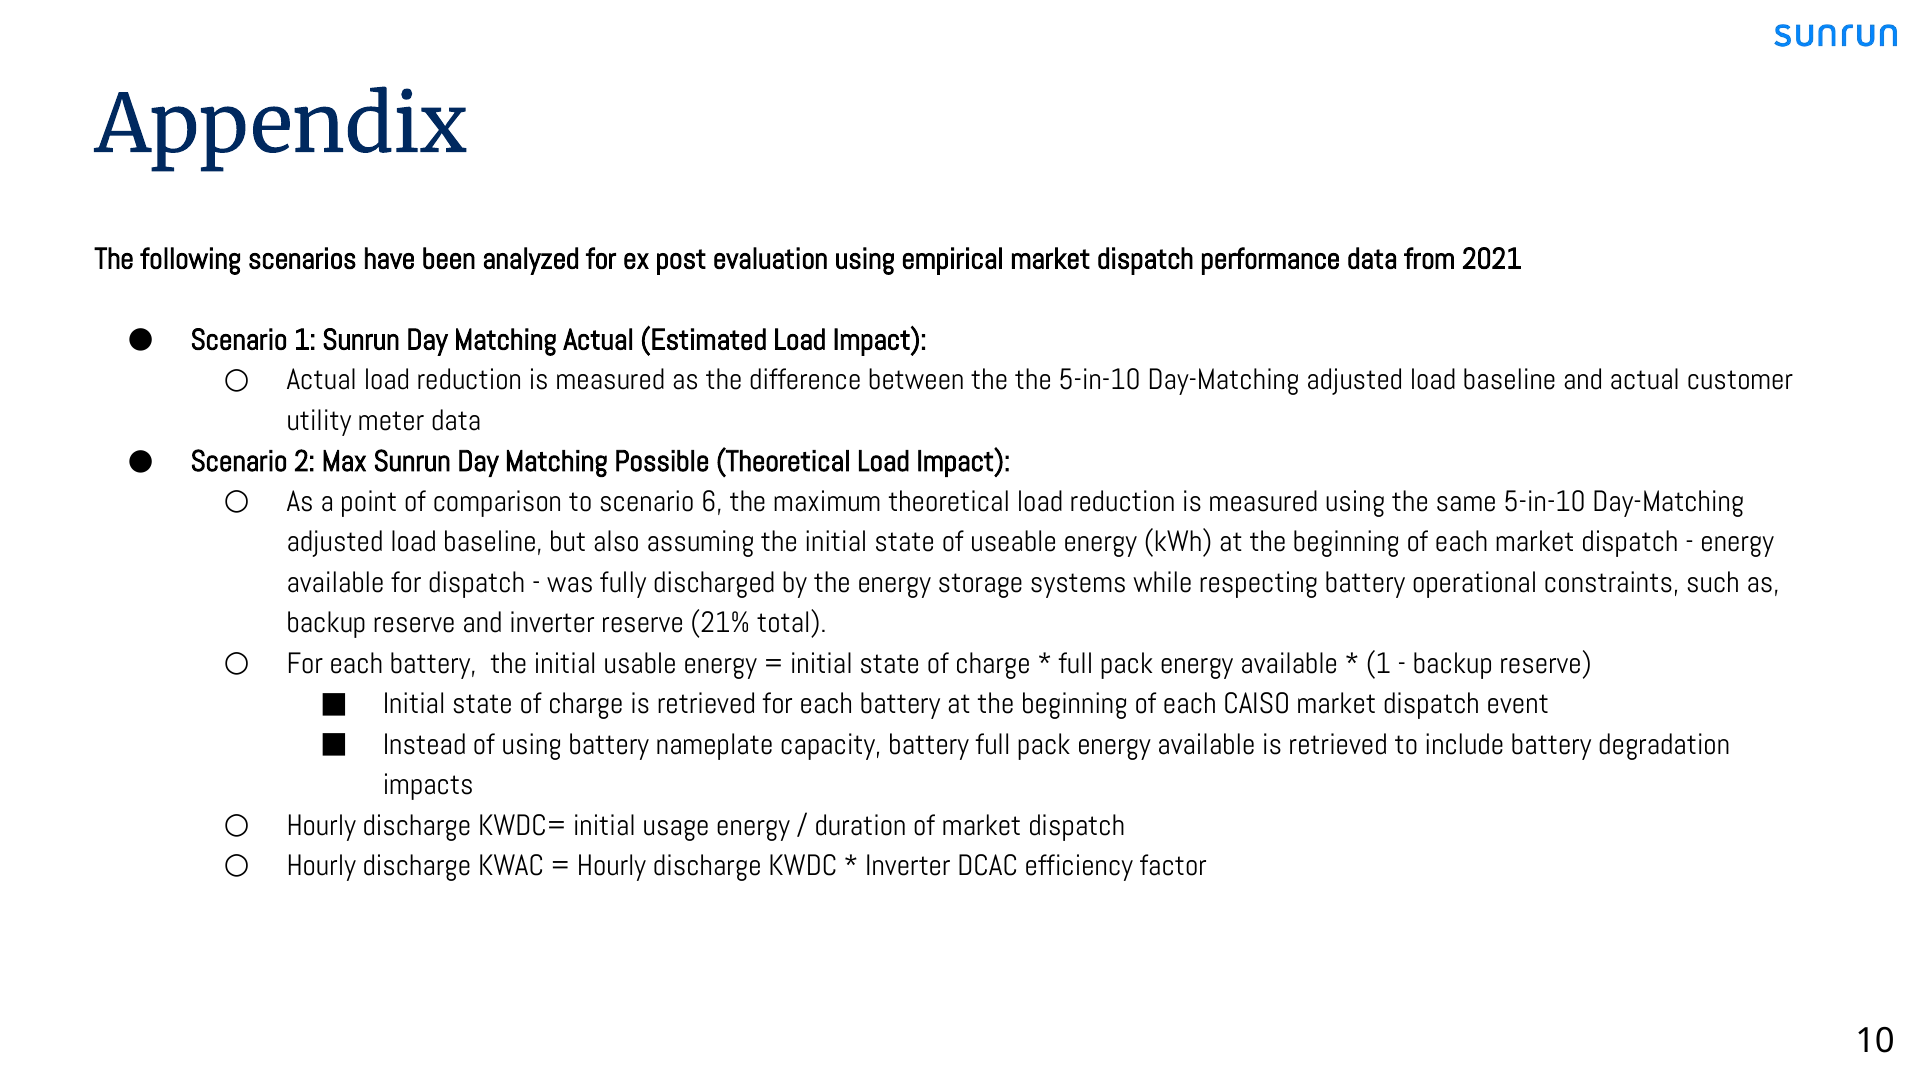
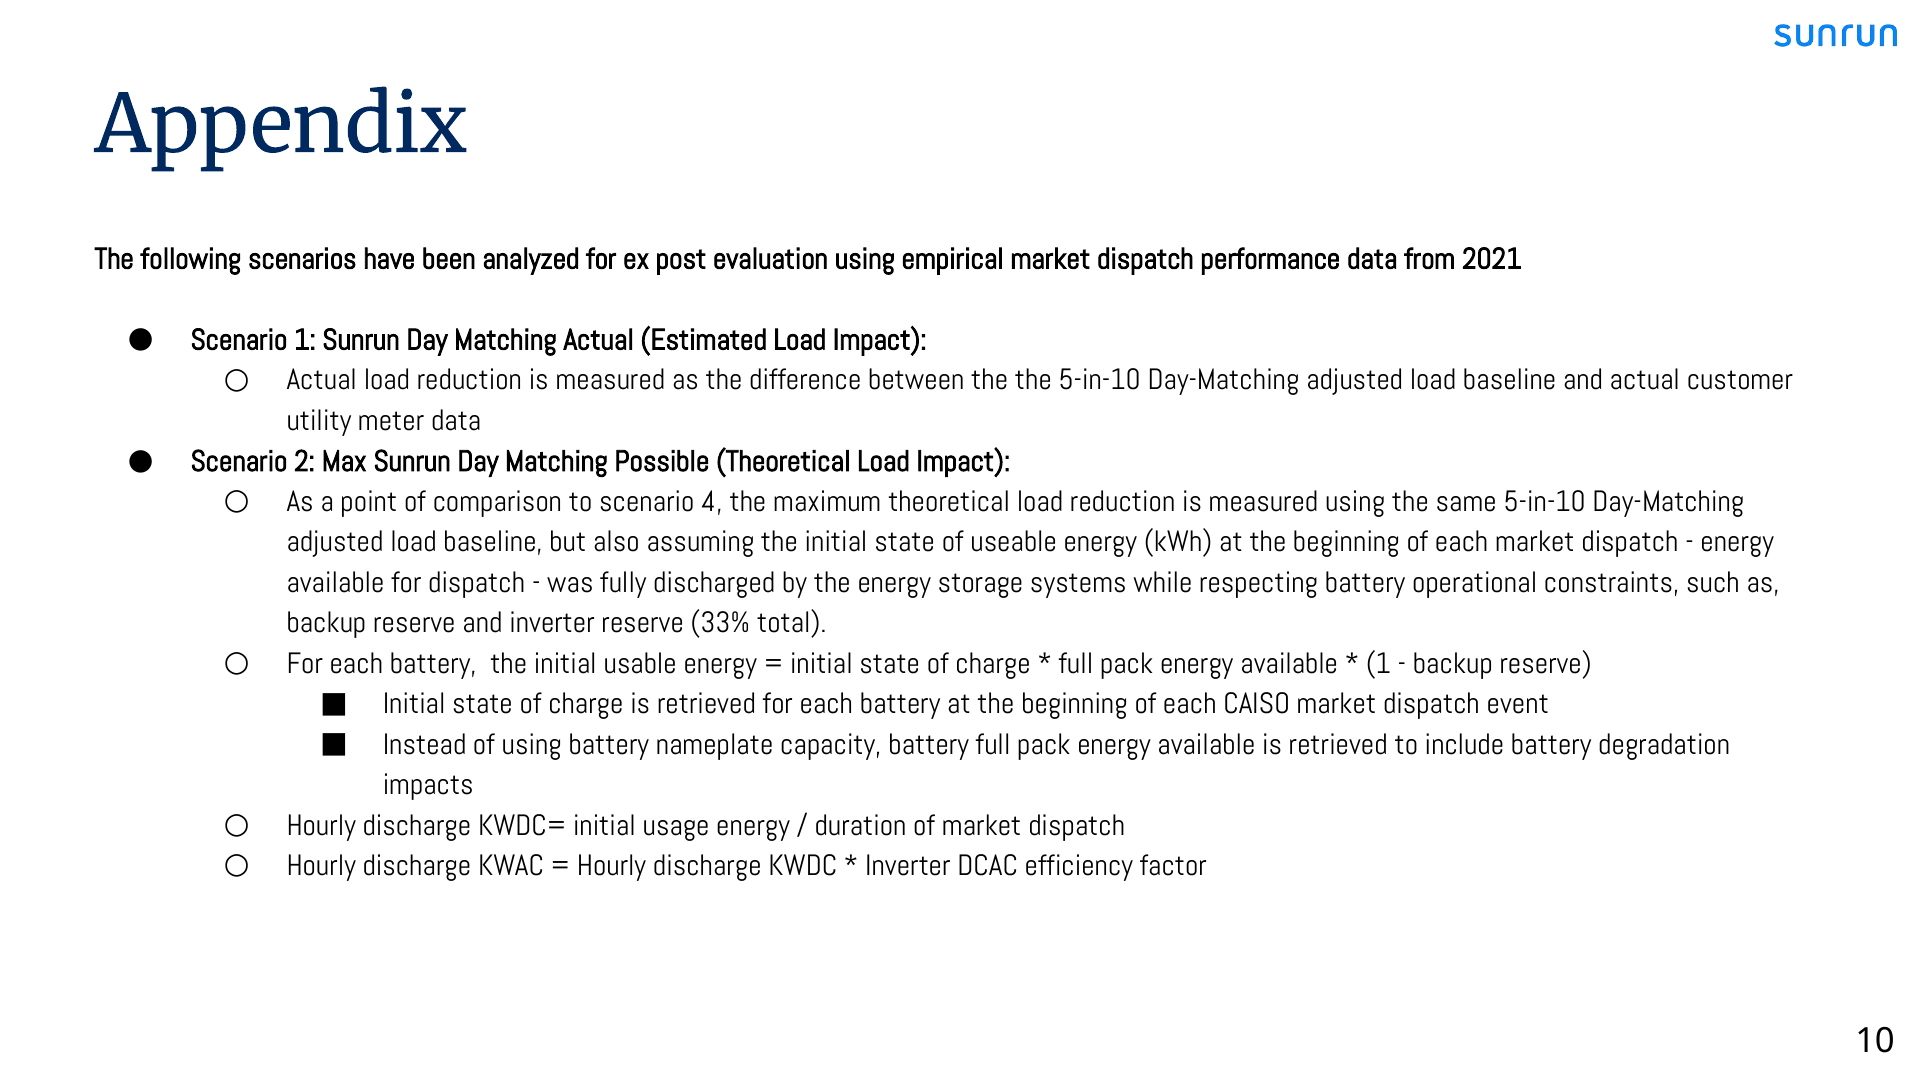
6: 6 -> 4 (712, 502)
21%: 21% -> 33% (720, 623)
